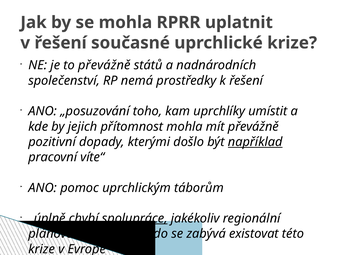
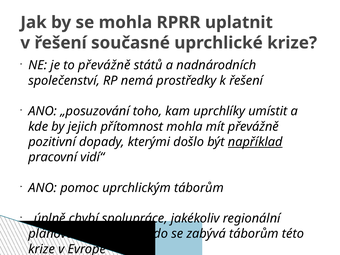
víte“: víte“ -> vidí“ (92, 157)
spolupráce underline: present -> none (135, 218)
zabývá existovat: existovat -> táborům (254, 234)
